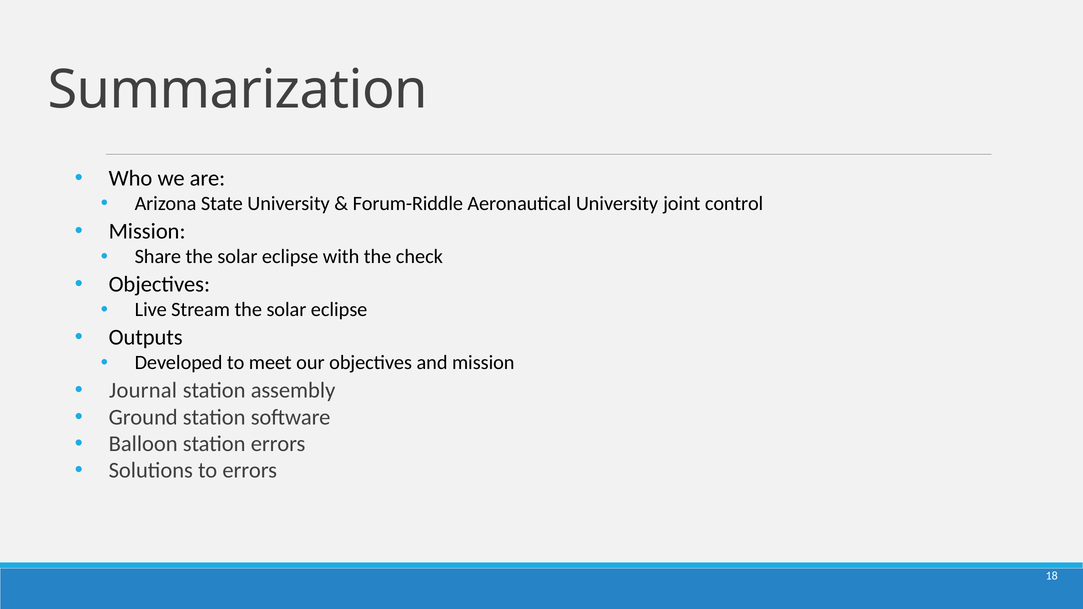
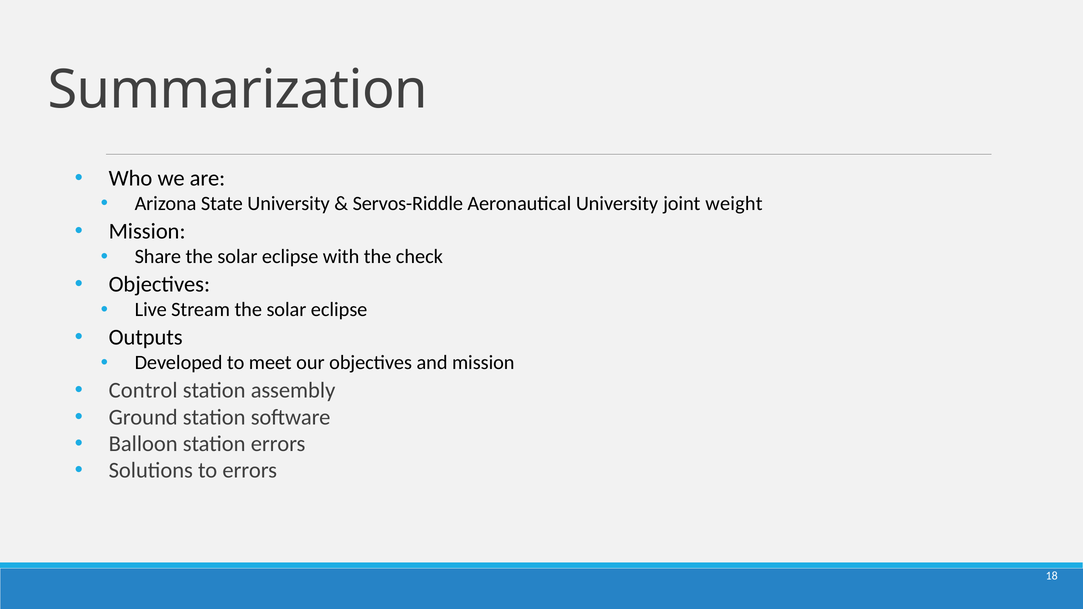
Forum-Riddle: Forum-Riddle -> Servos-Riddle (408, 204)
control: control -> weight (734, 204)
Journal: Journal -> Control (143, 391)
